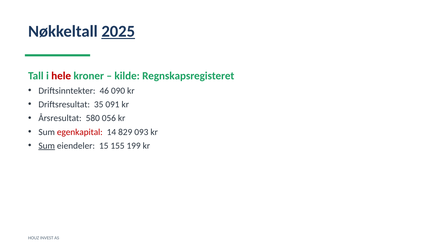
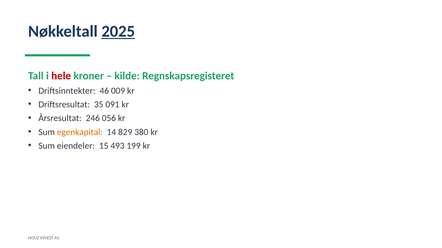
090: 090 -> 009 (118, 91)
580: 580 -> 246 (93, 119)
egenkapital colour: red -> orange (80, 132)
093: 093 -> 380 (141, 132)
Sum underline: present -> none (47, 146)
155: 155 -> 493 (118, 146)
